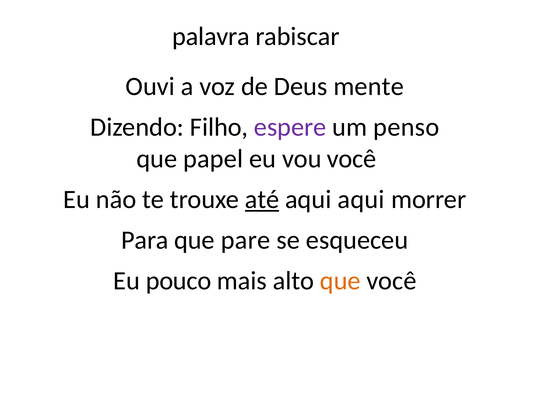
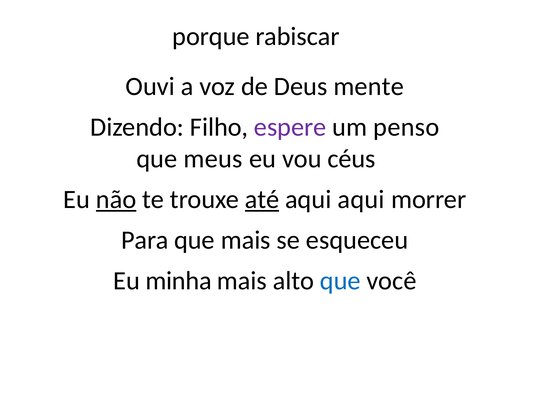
palavra: palavra -> porque (211, 37)
papel: papel -> meus (213, 159)
vou você: você -> céus (352, 159)
não underline: none -> present (116, 199)
que pare: pare -> mais (246, 240)
pouco: pouco -> minha (179, 281)
que colour: orange -> blue (340, 281)
